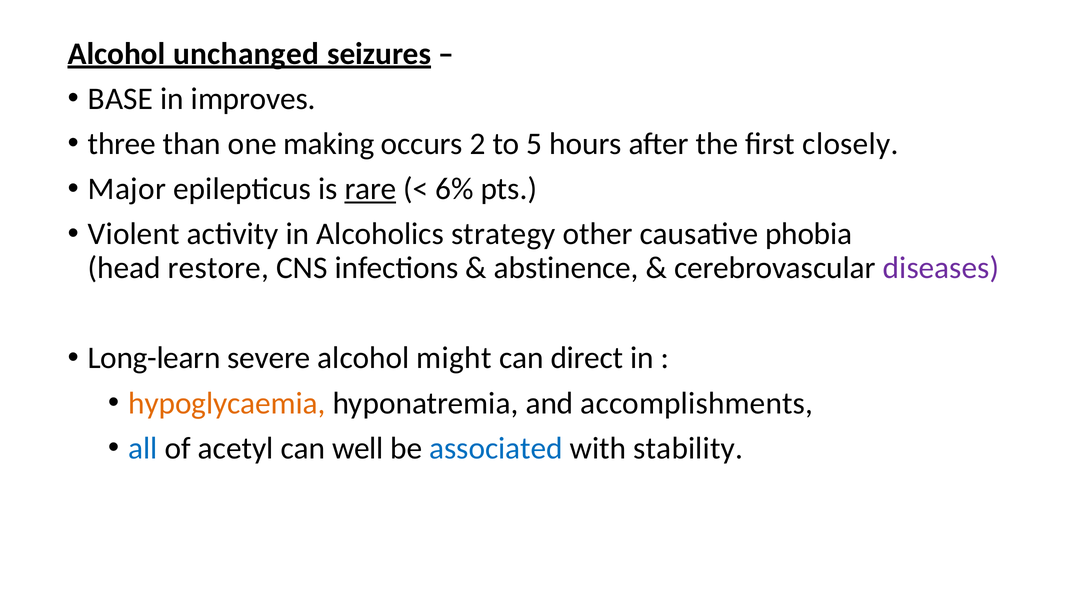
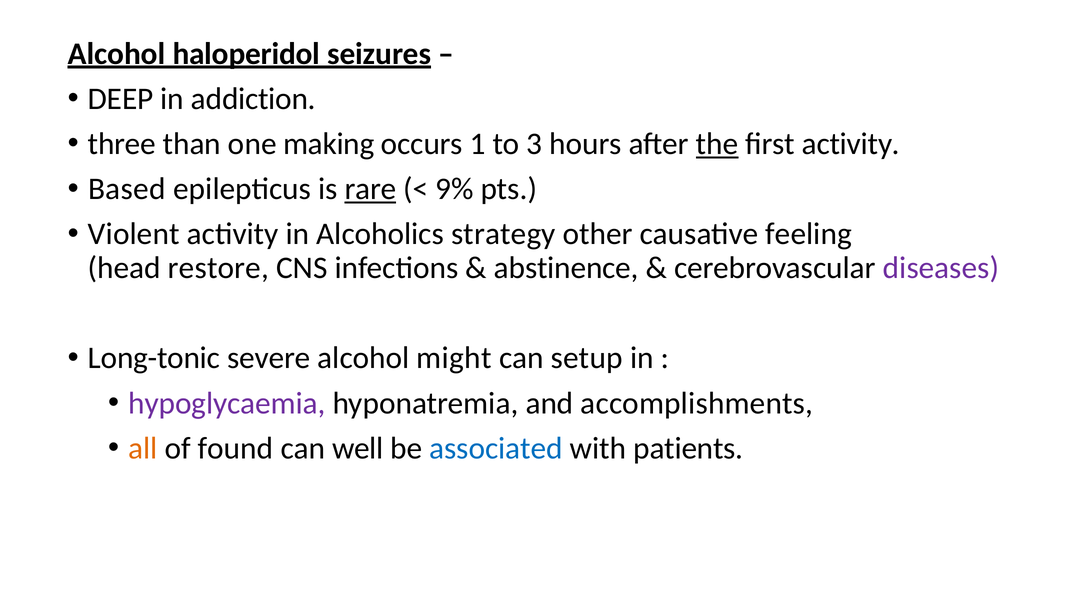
unchanged: unchanged -> haloperidol (246, 54)
BASE: BASE -> DEEP (121, 99)
improves: improves -> addiction (253, 99)
2: 2 -> 1 (478, 144)
5: 5 -> 3 (534, 144)
the underline: none -> present (717, 144)
first closely: closely -> activity (851, 144)
Major: Major -> Based (127, 189)
6%: 6% -> 9% (454, 189)
phobia: phobia -> feeling (809, 234)
Long-learn: Long-learn -> Long-tonic (154, 358)
direct: direct -> setup (587, 358)
hypoglycaemia colour: orange -> purple (227, 403)
all colour: blue -> orange (143, 449)
acetyl: acetyl -> found (236, 449)
stability: stability -> patients (688, 449)
